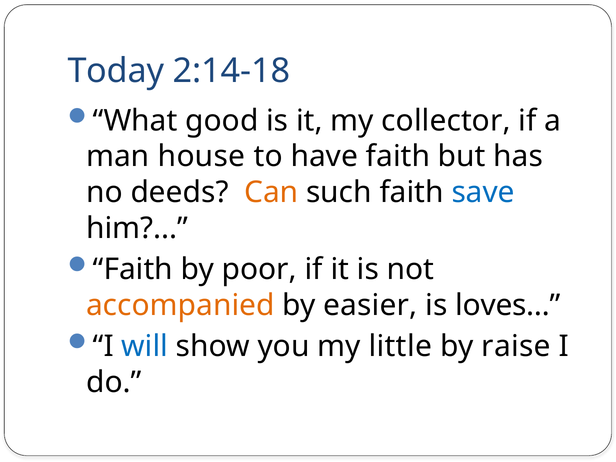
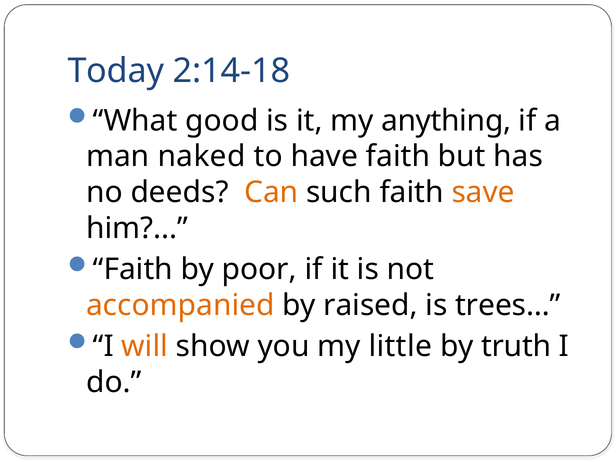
collector: collector -> anything (446, 121)
house: house -> naked (202, 157)
save colour: blue -> orange (483, 193)
easier: easier -> raised (370, 305)
loves…: loves… -> trees… (508, 305)
will colour: blue -> orange (145, 346)
raise: raise -> truth (516, 346)
